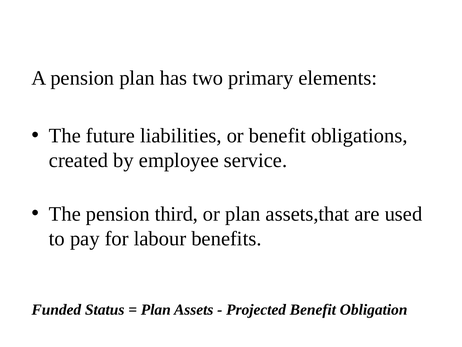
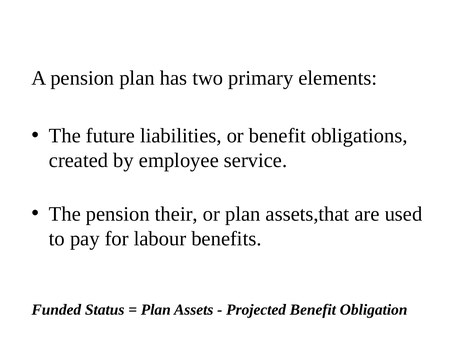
third: third -> their (176, 214)
